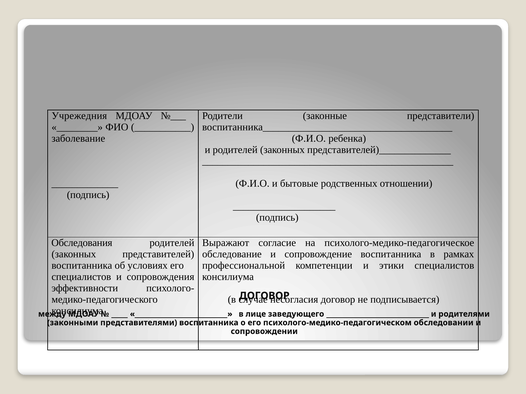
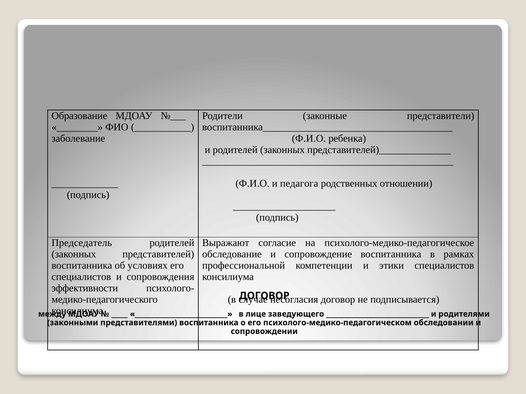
Учрежедния: Учрежедния -> Образование (79, 116)
бытовые: бытовые -> педагога (299, 184)
Обследования: Обследования -> Председатель (82, 243)
